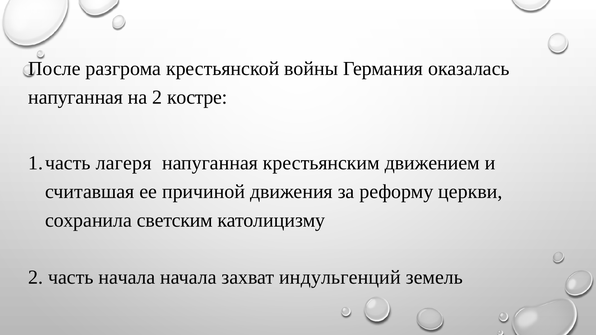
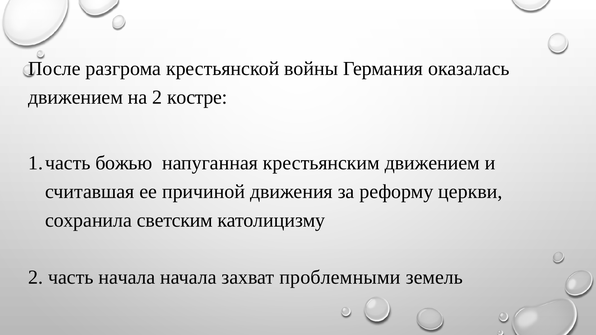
напуганная: напуганная -> движением (76, 97)
лагеря: лагеря -> божью (124, 163)
индульгенций: индульгенций -> проблемными (340, 278)
